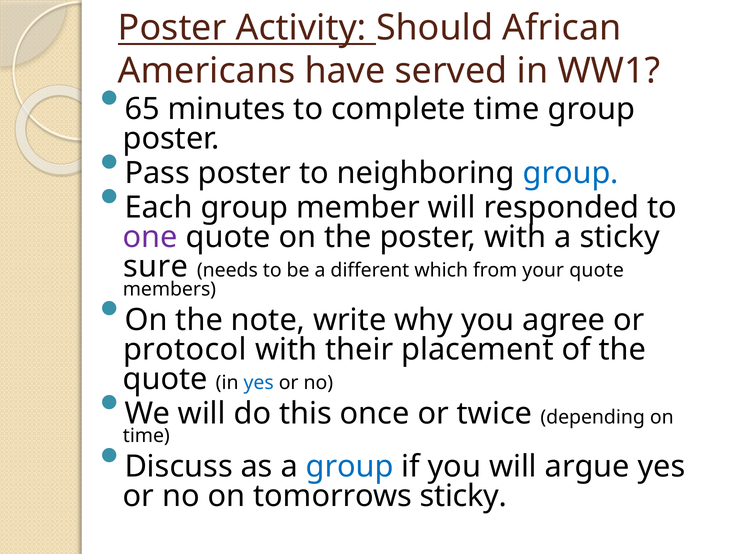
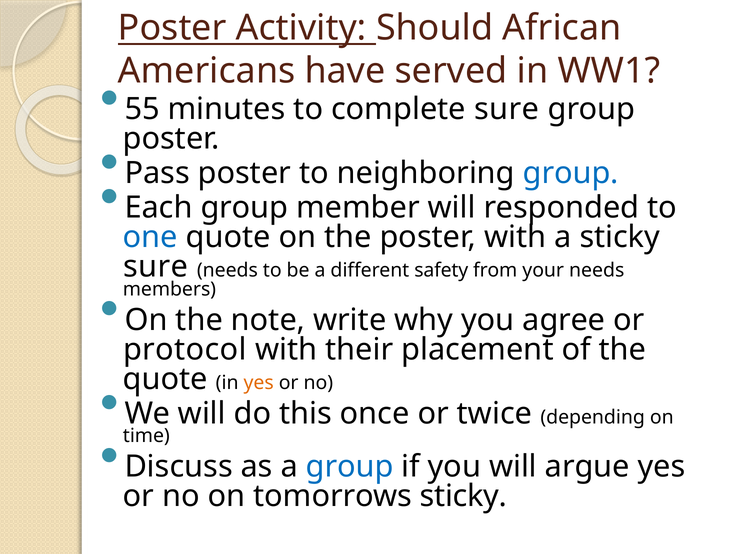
65: 65 -> 55 (142, 109)
complete time: time -> sure (507, 109)
one colour: purple -> blue (150, 237)
which: which -> safety (441, 270)
your quote: quote -> needs (597, 270)
yes colour: blue -> orange (259, 382)
